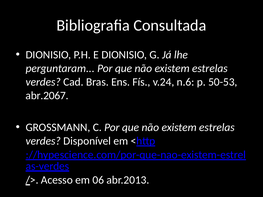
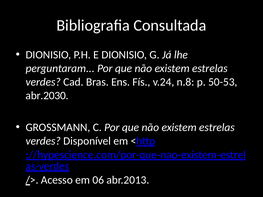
n.6: n.6 -> n.8 (186, 82)
abr.2067: abr.2067 -> abr.2030 (47, 96)
